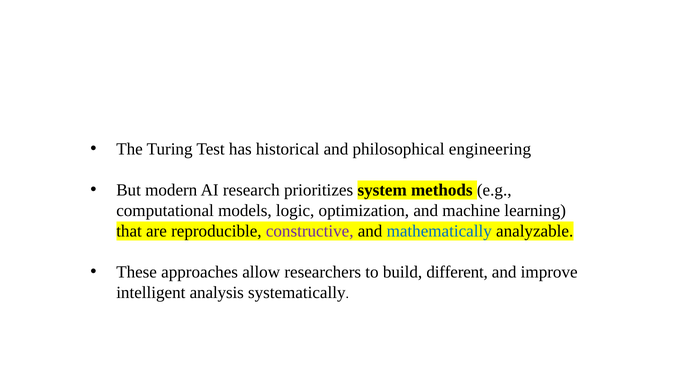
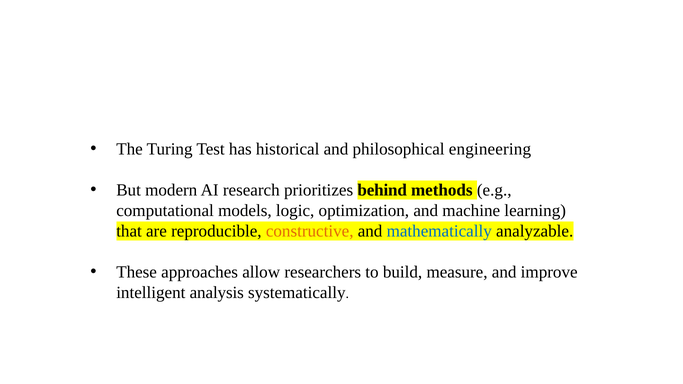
system: system -> behind (382, 190)
constructive colour: purple -> orange (310, 231)
different: different -> measure (457, 272)
